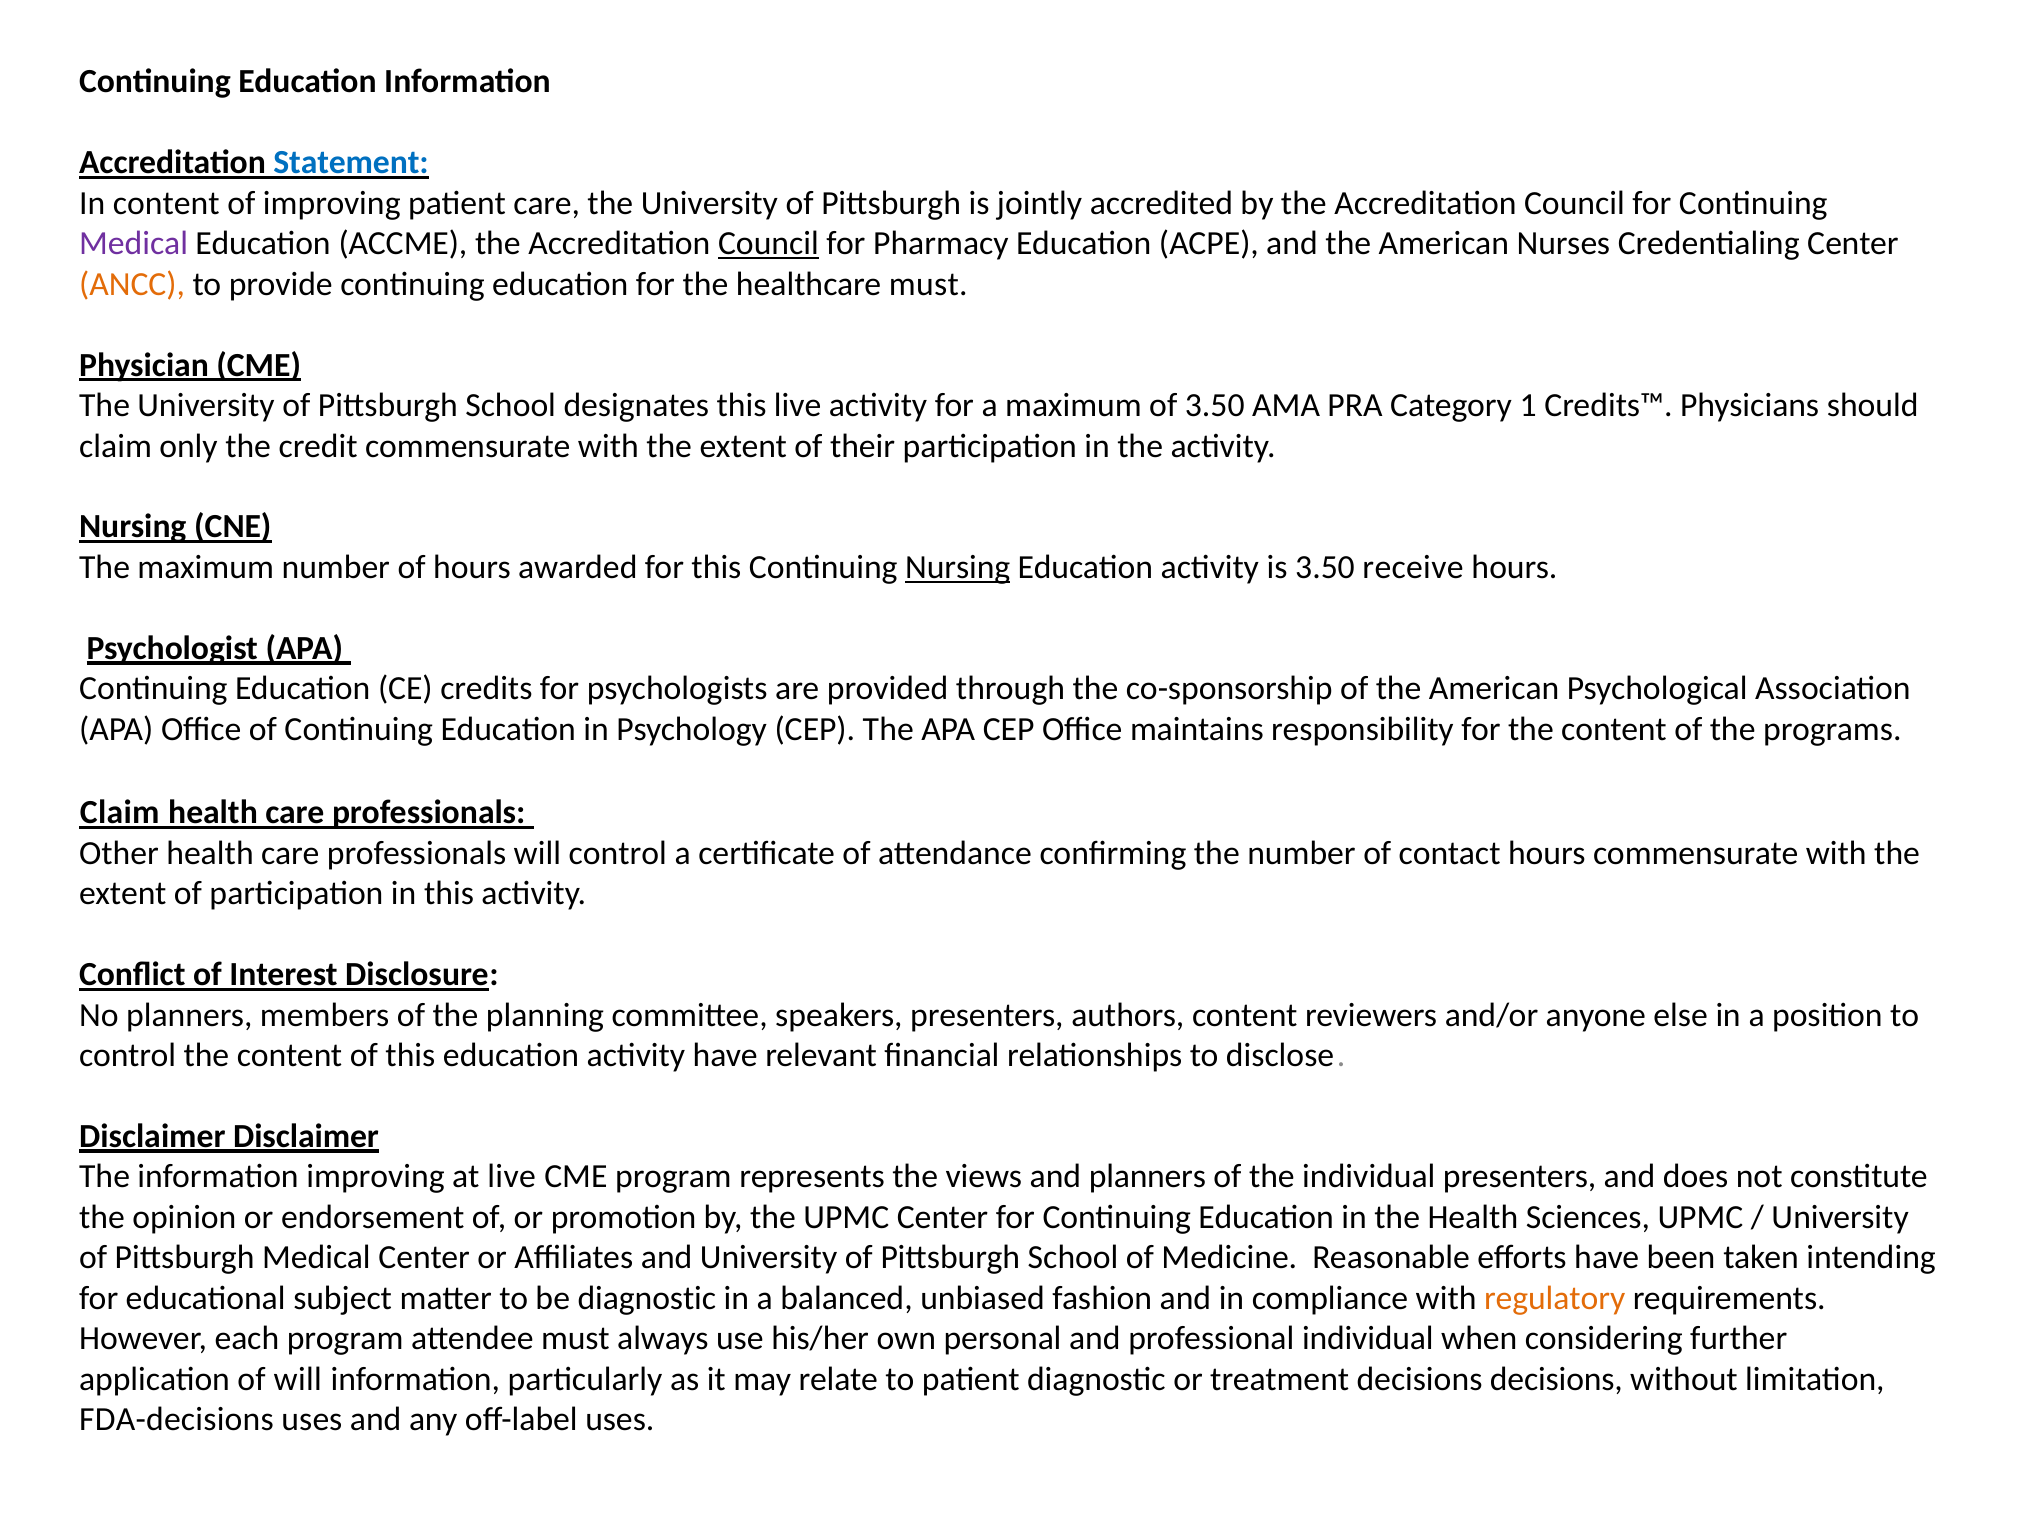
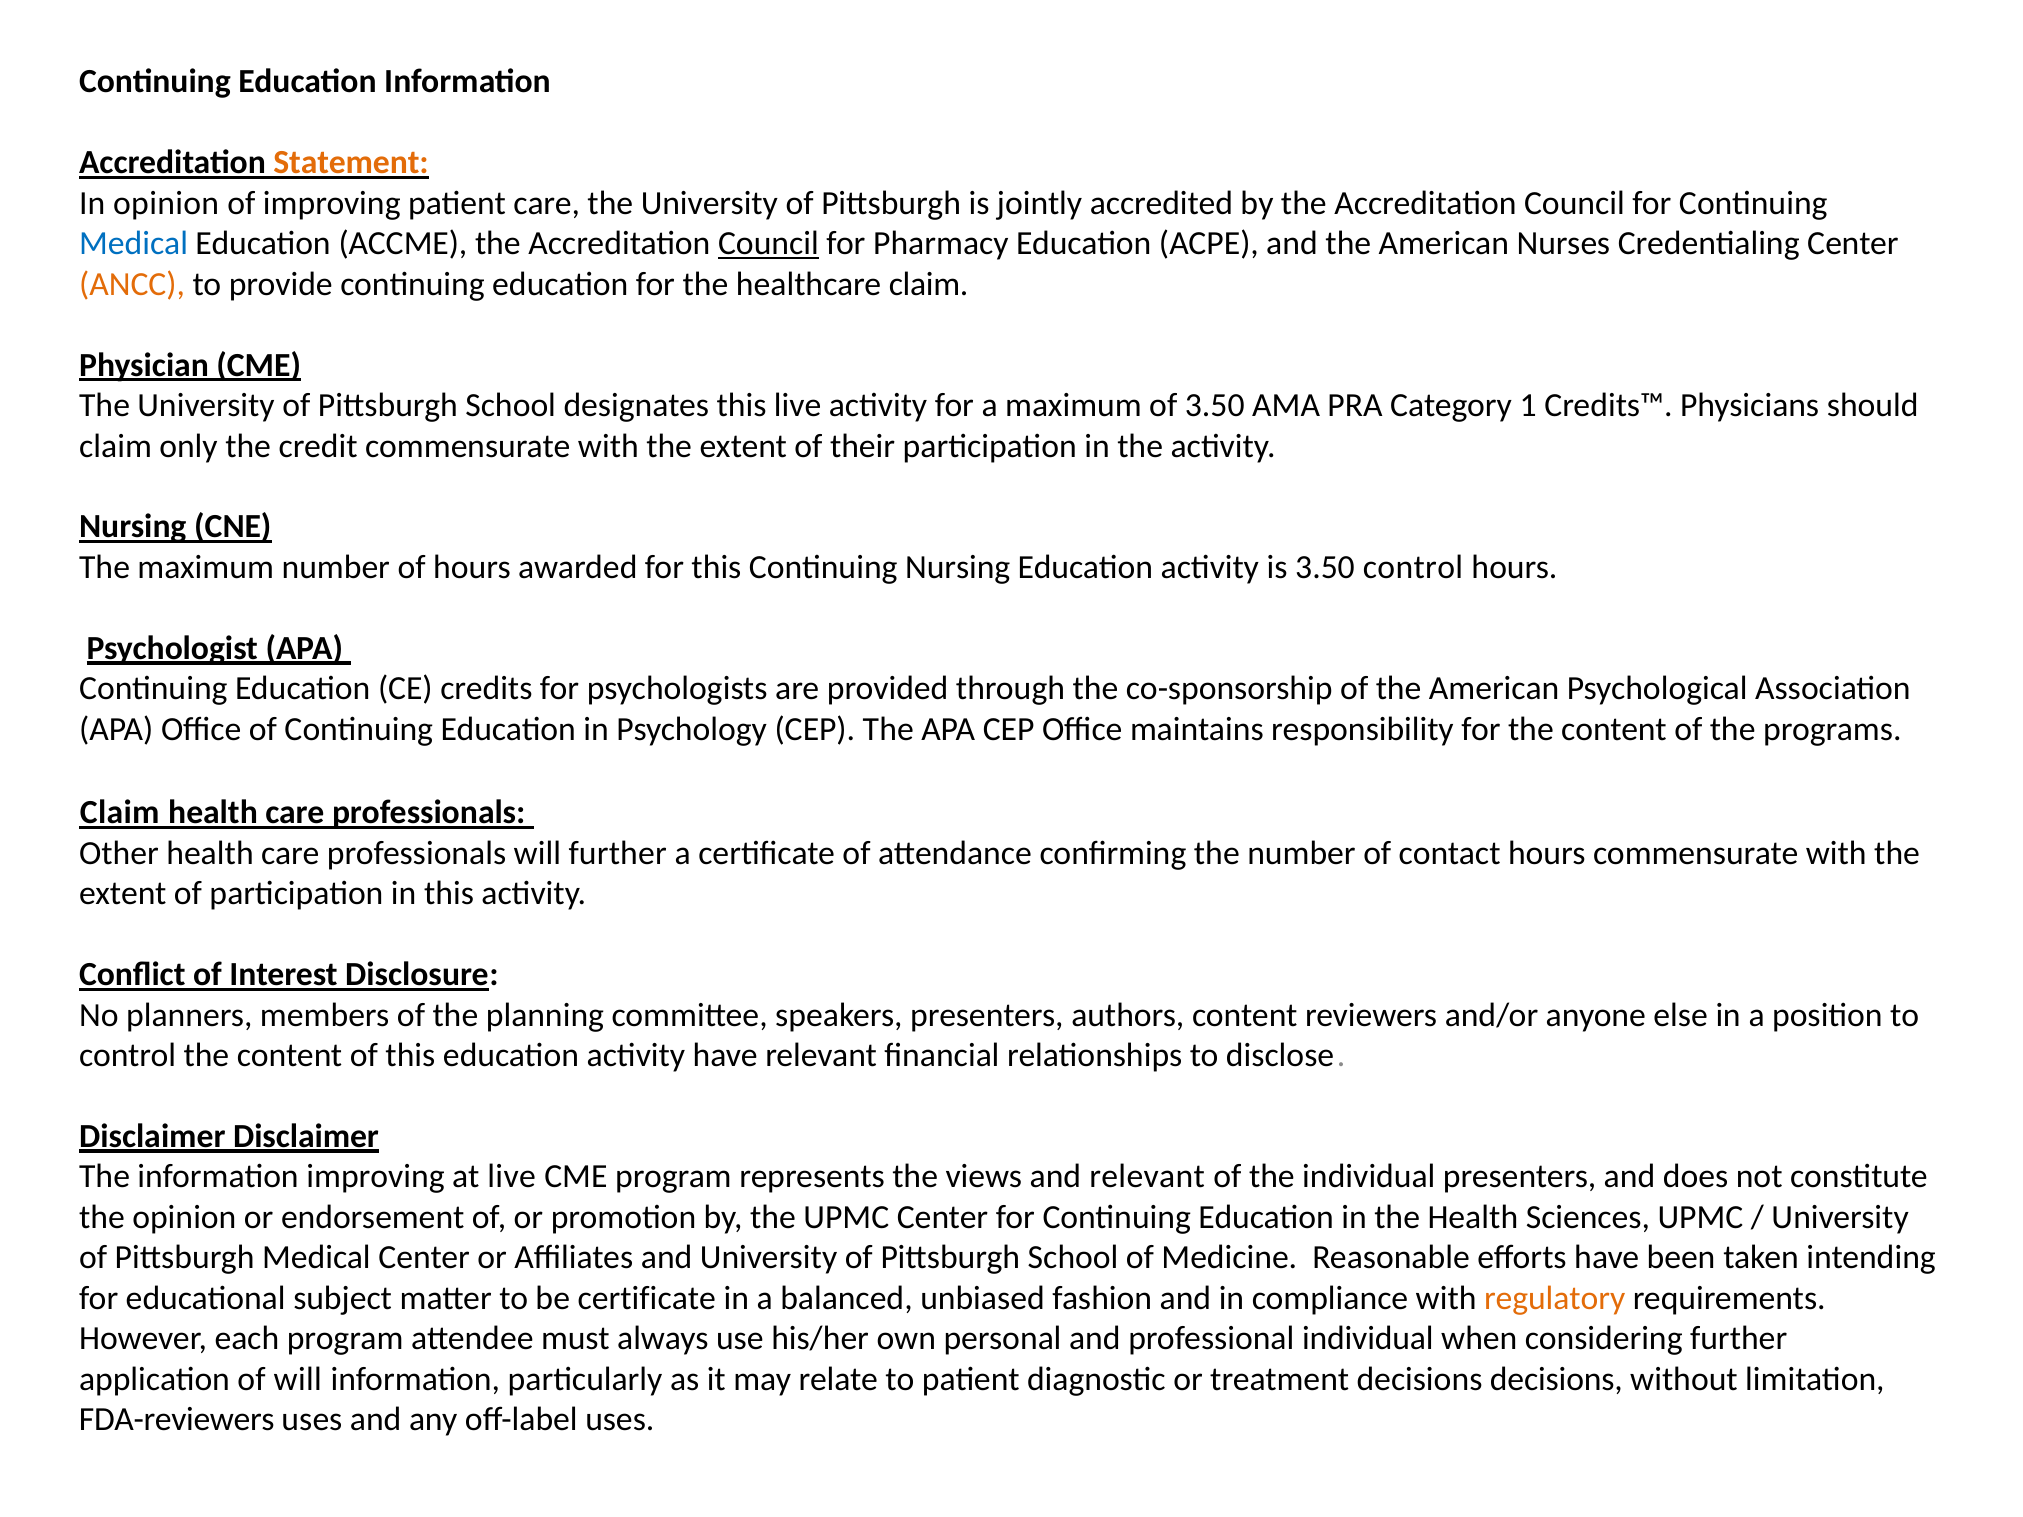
Statement colour: blue -> orange (351, 163)
In content: content -> opinion (166, 203)
Medical colour: purple -> blue (134, 244)
healthcare must: must -> claim (929, 284)
Nursing underline: present -> none (958, 567)
3.50 receive: receive -> control (1413, 567)
will control: control -> further (618, 853)
and planners: planners -> relevant (1147, 1177)
be diagnostic: diagnostic -> certificate (647, 1298)
FDA-decisions: FDA-decisions -> FDA-reviewers (177, 1420)
